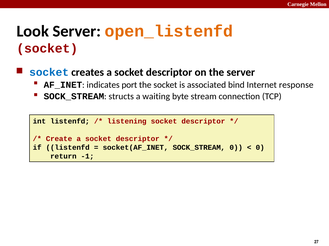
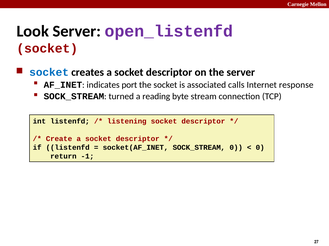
open_listenfd colour: orange -> purple (169, 31)
bind: bind -> calls (236, 85)
structs: structs -> turned (121, 97)
waiting: waiting -> reading (156, 97)
